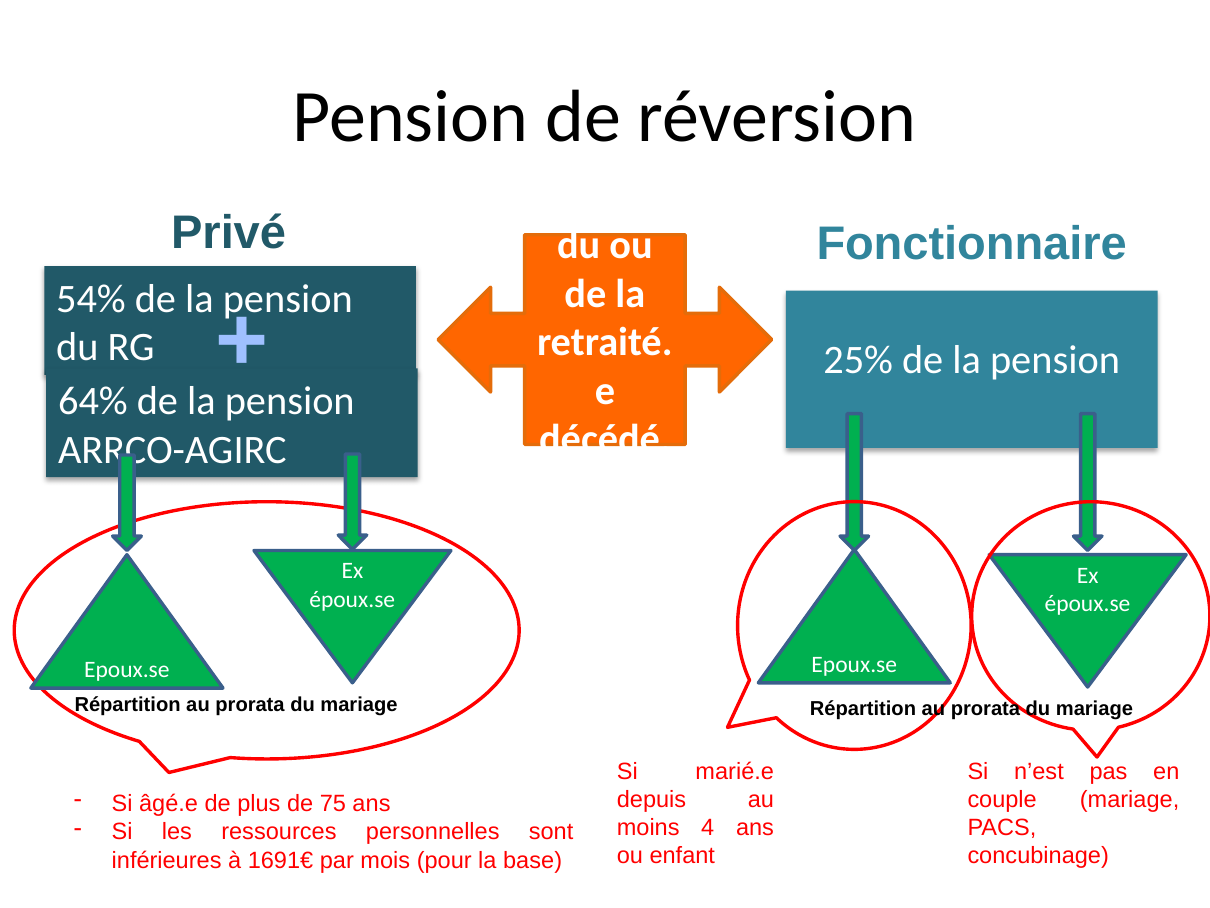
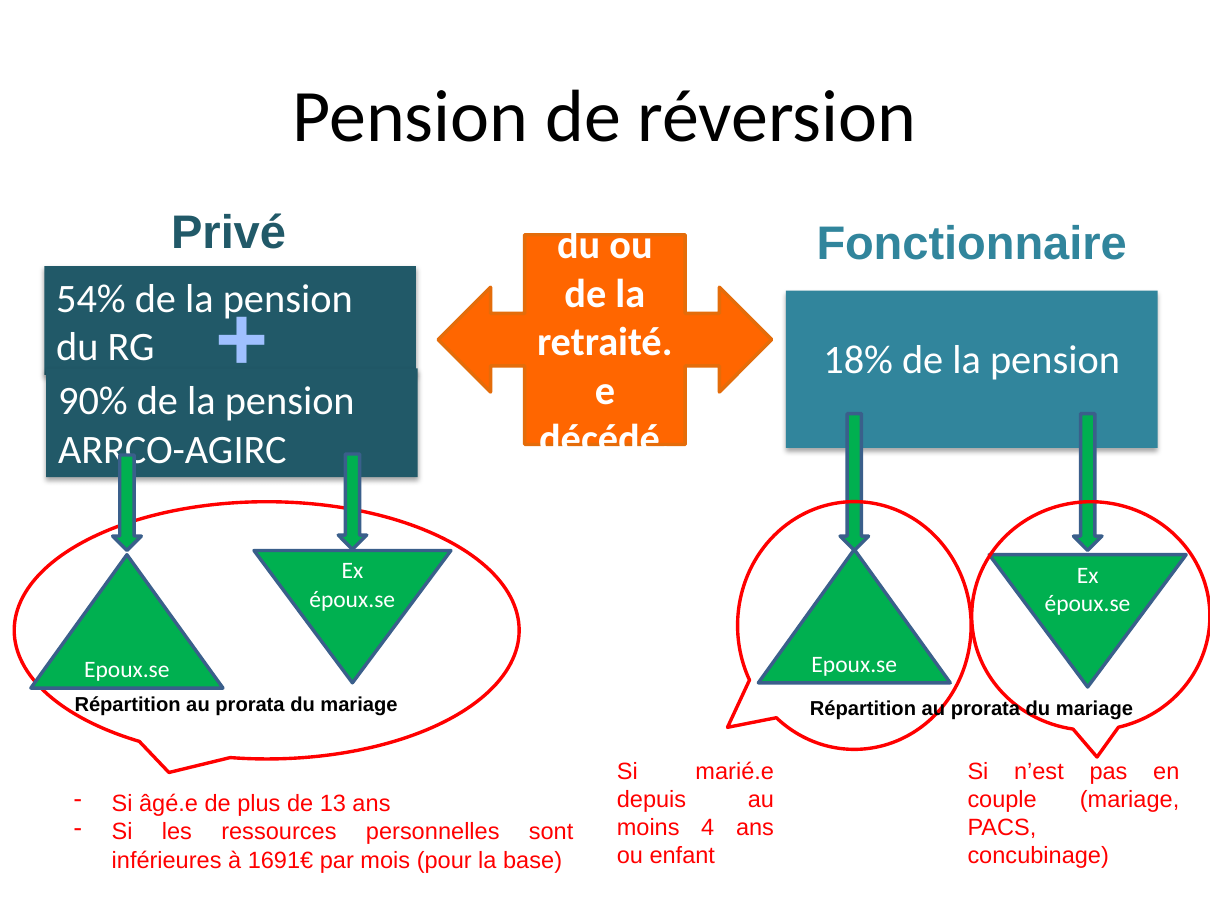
25%: 25% -> 18% (858, 360)
64%: 64% -> 90% (93, 401)
75: 75 -> 13 (333, 803)
